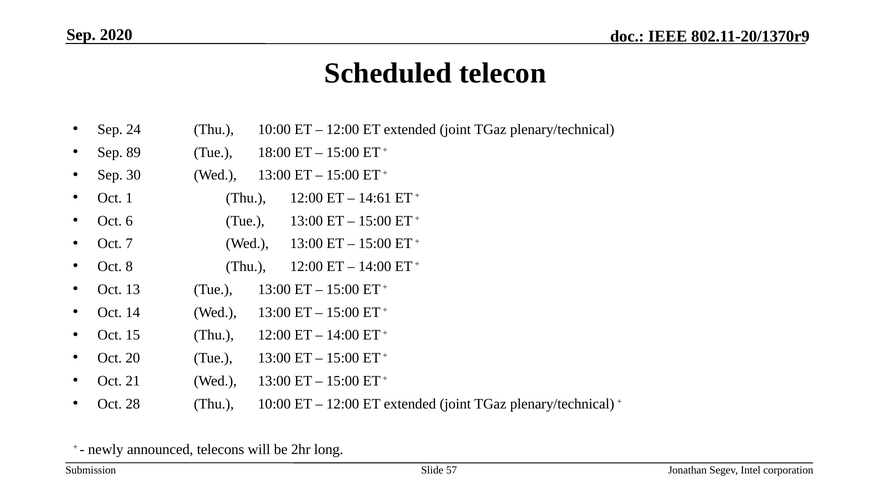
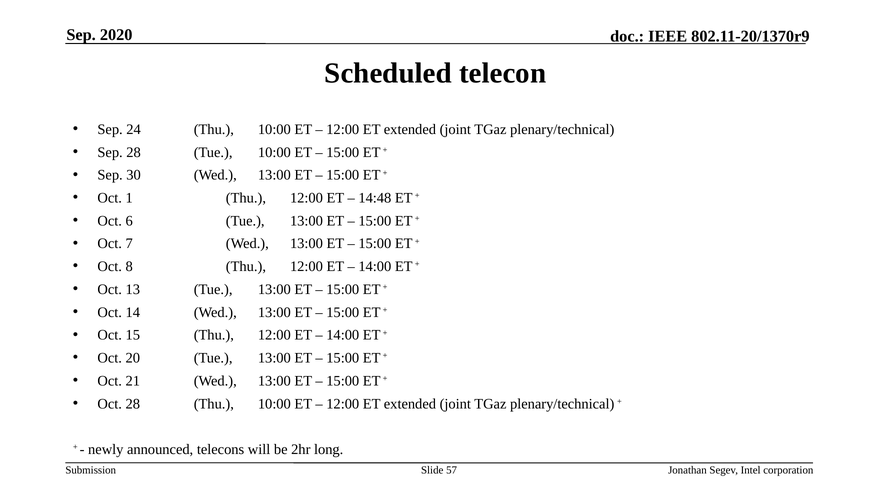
Sep 89: 89 -> 28 (134, 152)
Tue 18:00: 18:00 -> 10:00 (274, 152)
14:61: 14:61 -> 14:48 (375, 198)
